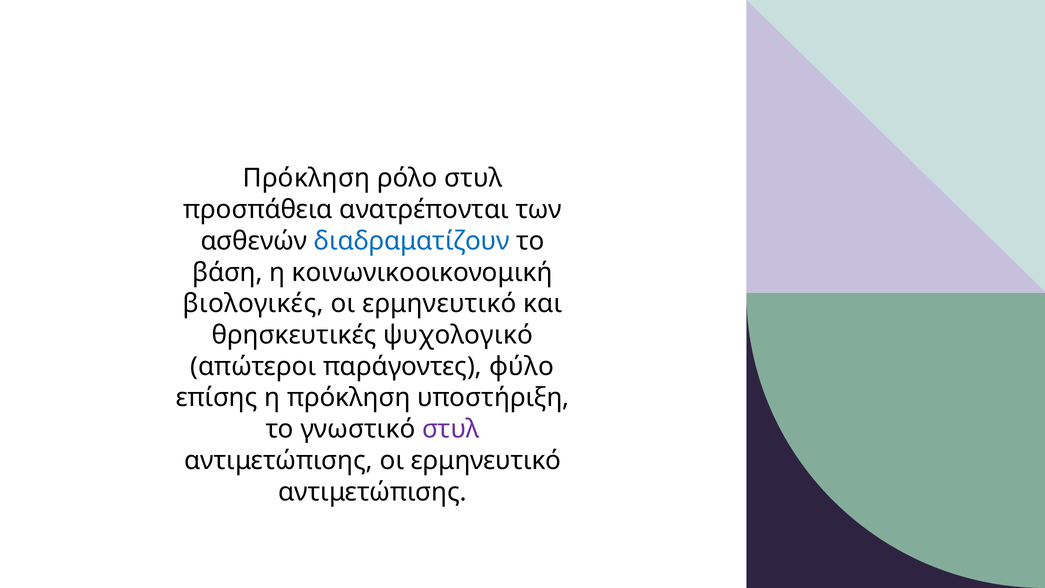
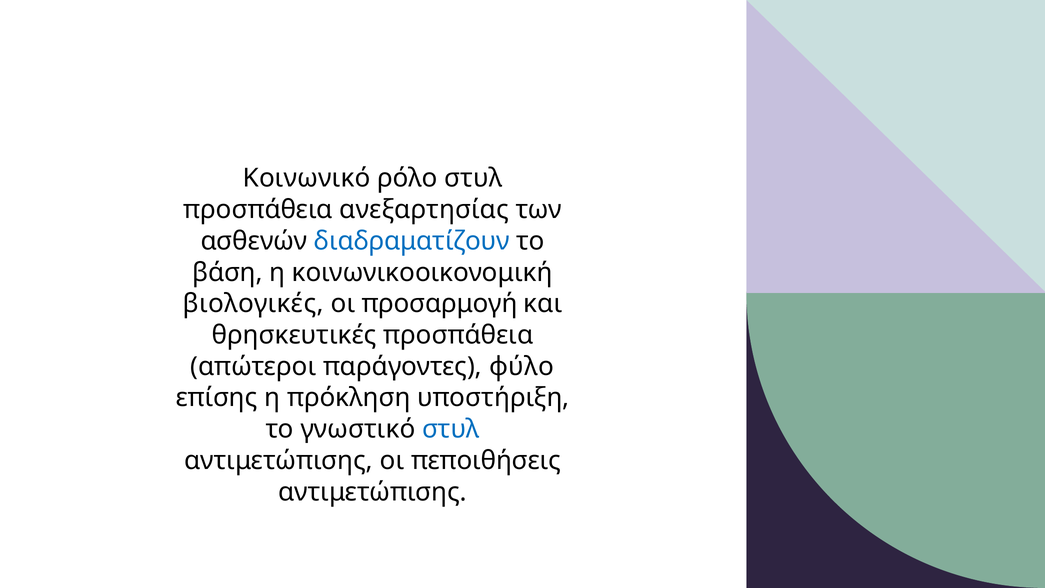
Πρόκληση: Πρόκληση -> Κοινωνικό (307, 178)
ανατρέπονται: ανατρέπονται -> ανεξαρτησίας (424, 210)
ερμηνευτικό: ερμηνευτικό -> προσαρμογή (440, 304)
θρησκευτικές ψυχολογικό: ψυχολογικό -> προσπάθεια (458, 335)
στυλ colour: purple -> blue (451, 429)
αντιμετώπισης οι ερμηνευτικό: ερμηνευτικό -> πεποιθήσεις (486, 460)
